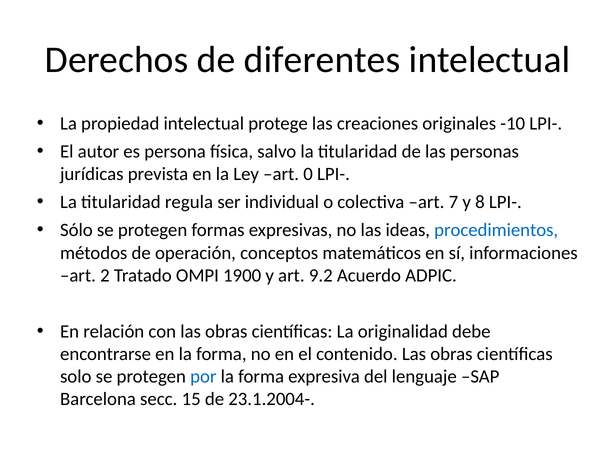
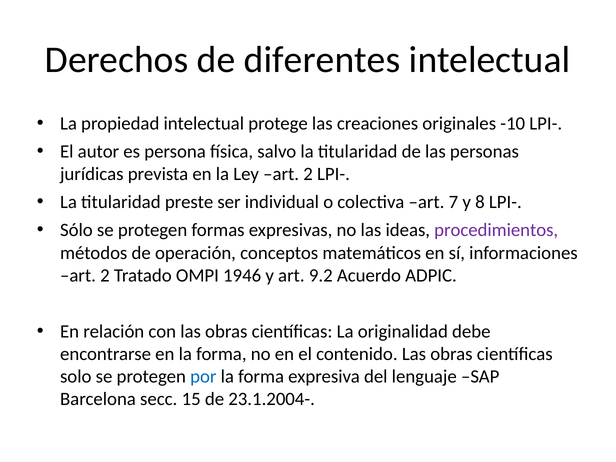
Ley art 0: 0 -> 2 (308, 174)
regula: regula -> preste (189, 202)
procedimientos colour: blue -> purple (496, 230)
1900: 1900 -> 1946 (242, 275)
